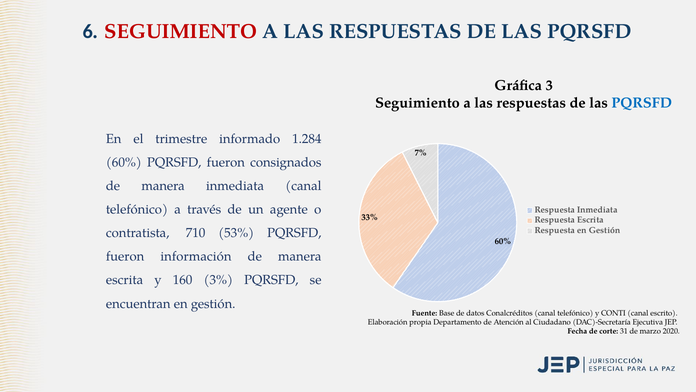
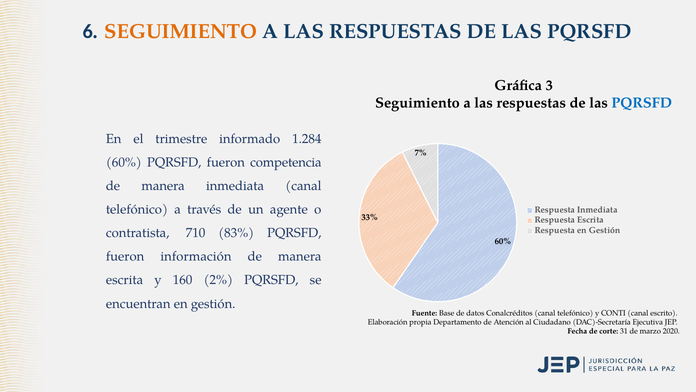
SEGUIMIENTO colour: red -> orange (181, 32)
consignados: consignados -> competencia (286, 162)
53%: 53% -> 83% (236, 233)
3%: 3% -> 2% (218, 280)
